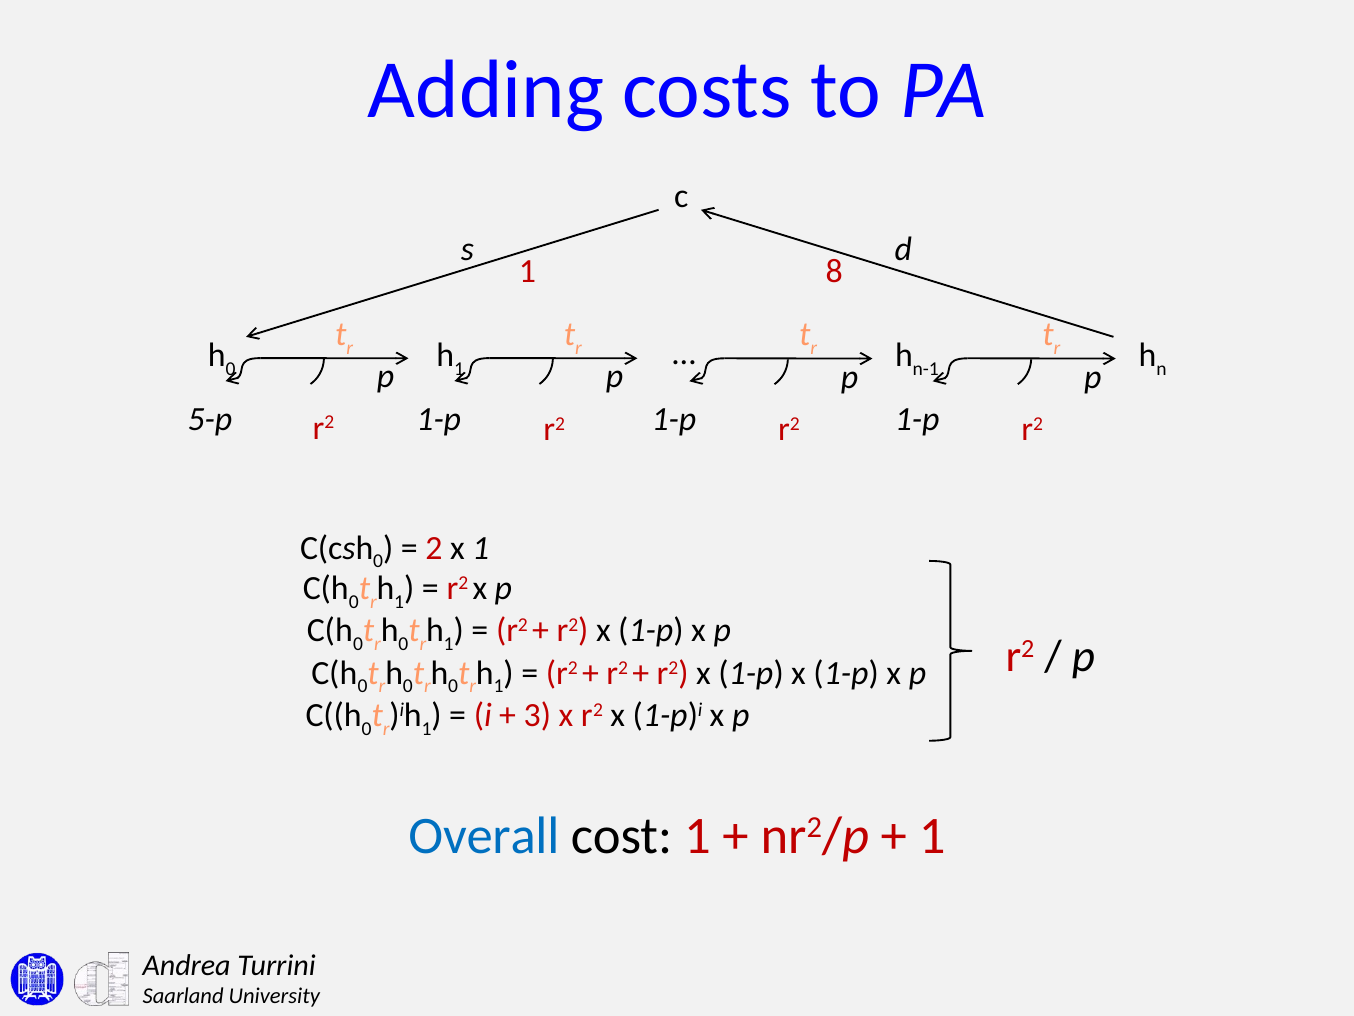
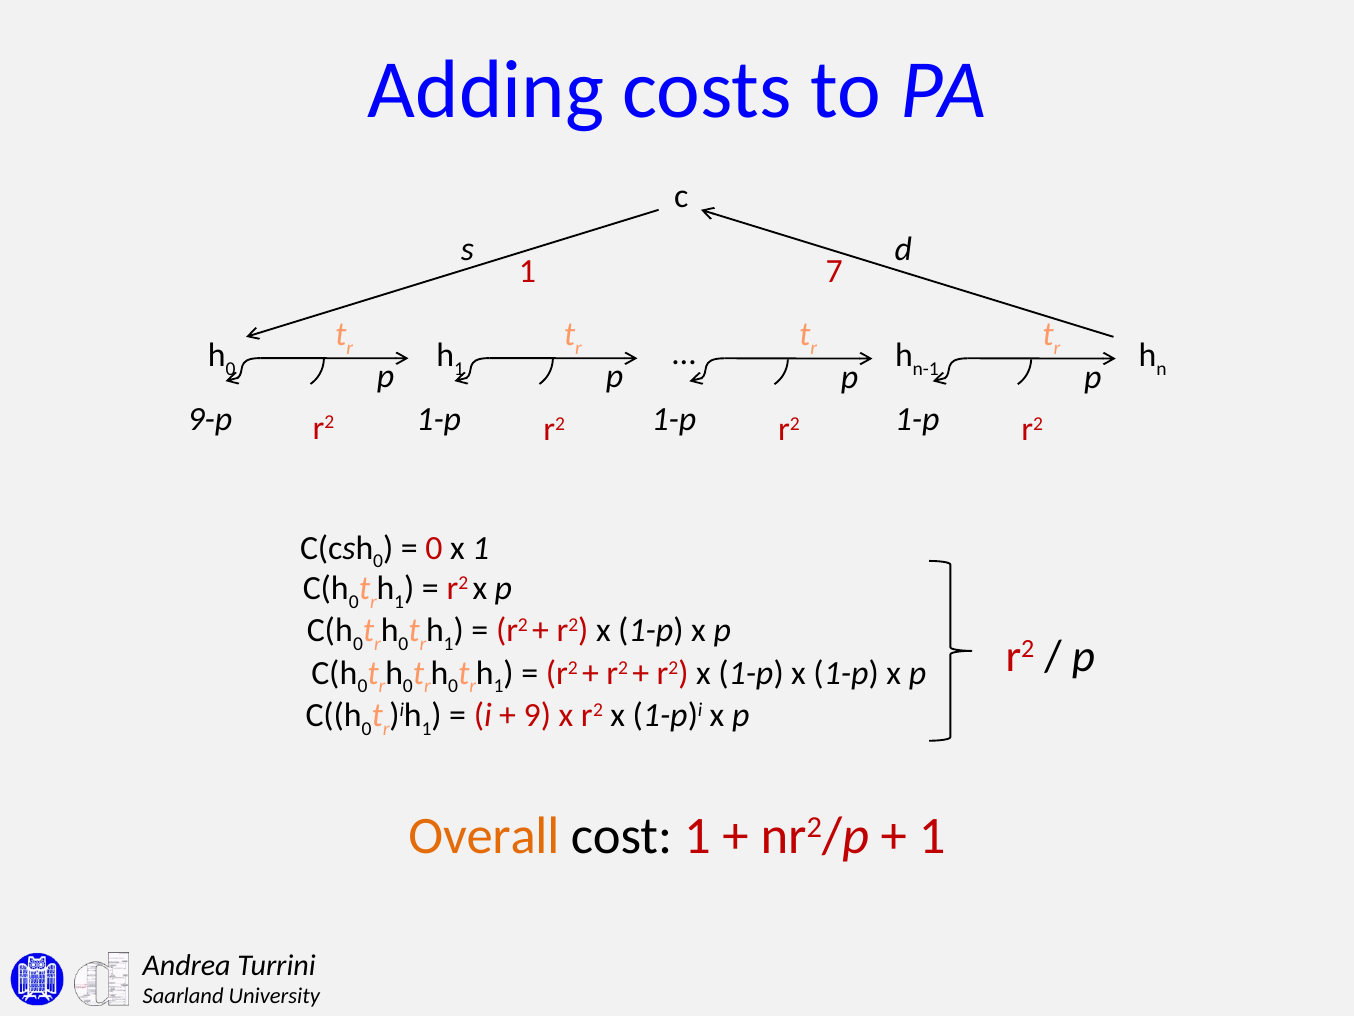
8: 8 -> 7 (834, 271)
5-p: 5-p -> 9-p (210, 419)
2: 2 -> 0 (434, 548)
3: 3 -> 9 (537, 715)
Overall colour: blue -> orange (484, 835)
